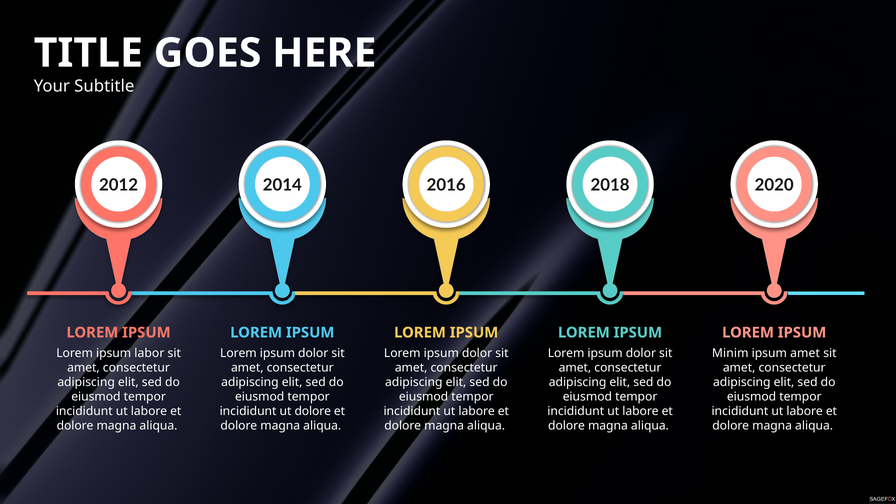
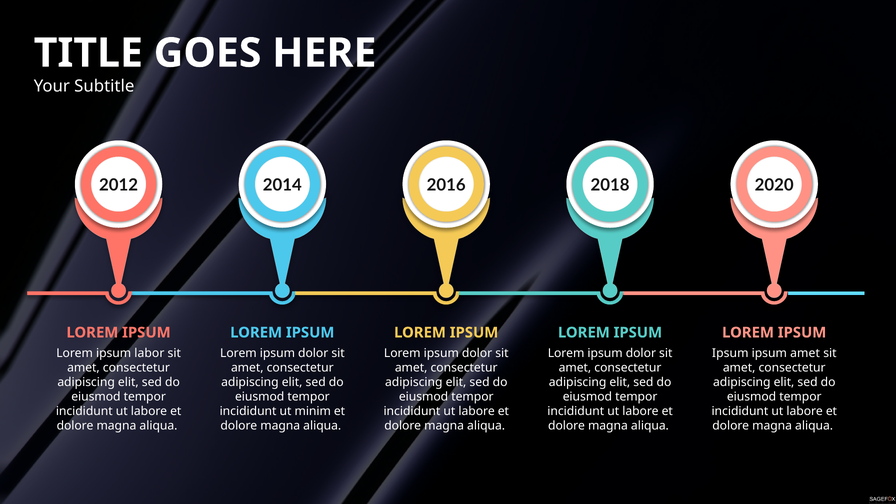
Minim: Minim -> Ipsum (730, 353)
ut dolore: dolore -> minim (313, 411)
